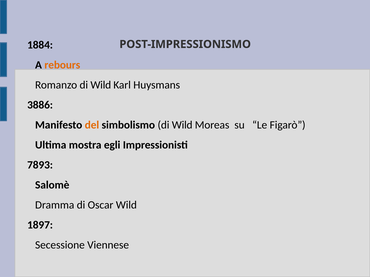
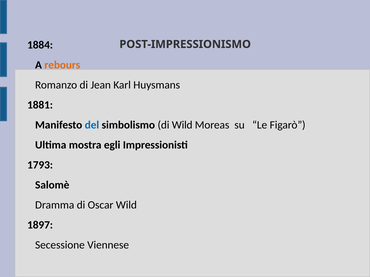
Romanzo di Wild: Wild -> Jean (101, 85)
3886: 3886 -> 1881 (40, 105)
del colour: orange -> blue (92, 125)
7893: 7893 -> 1793 (40, 165)
